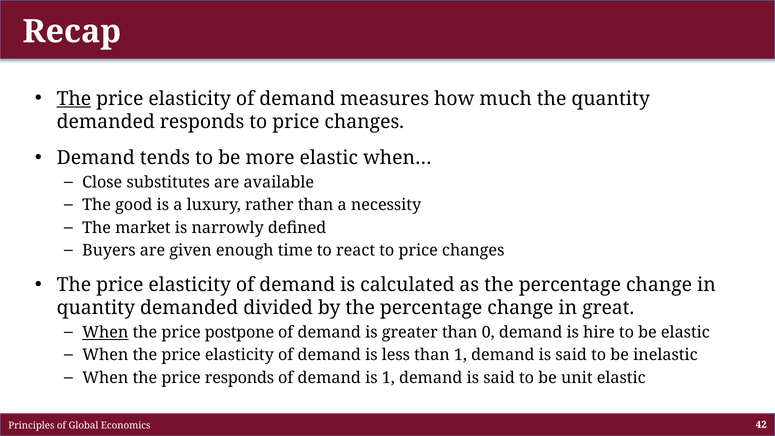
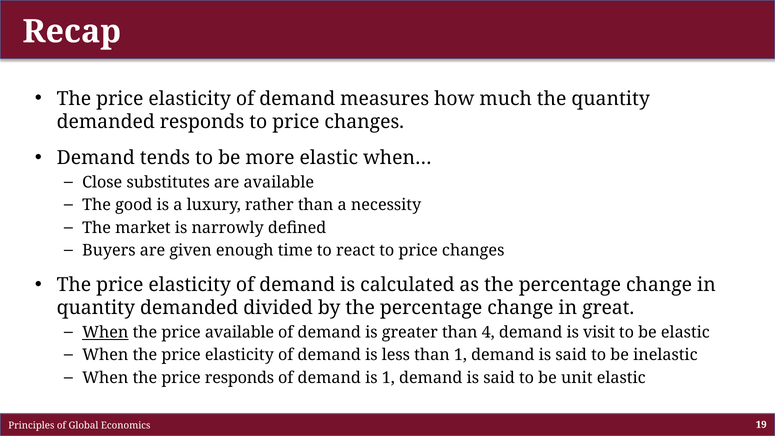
The underline: present -> none (74, 99)
price postpone: postpone -> available (239, 332)
0: 0 -> 4 (488, 332)
hire: hire -> visit (599, 332)
42: 42 -> 19 (761, 425)
